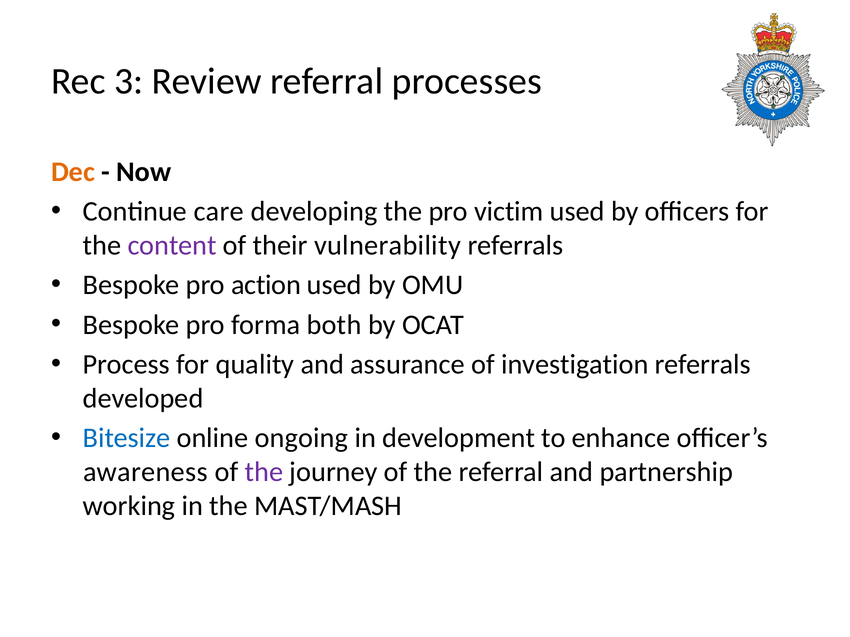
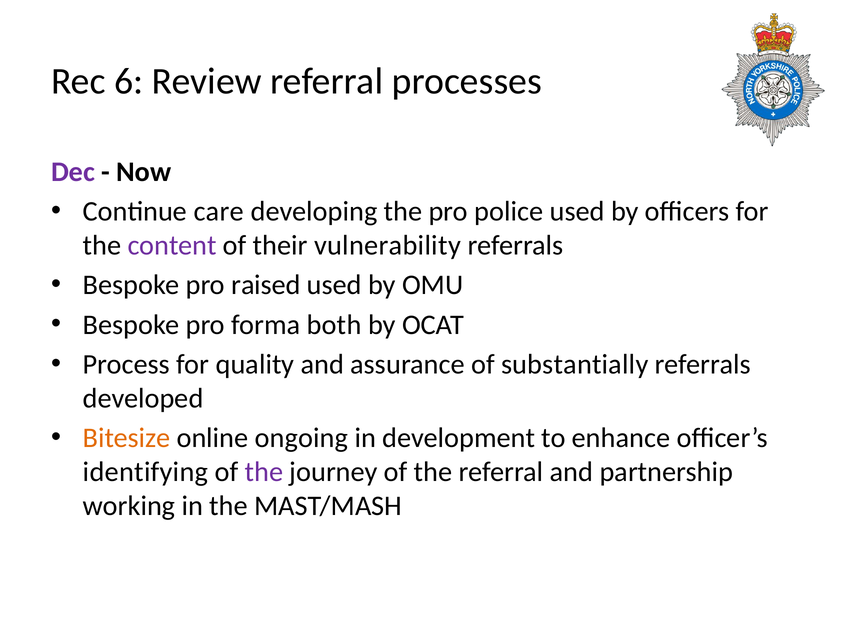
3: 3 -> 6 (129, 81)
Dec colour: orange -> purple (73, 172)
victim: victim -> police (509, 212)
action: action -> raised (266, 285)
investigation: investigation -> substantially (575, 365)
Bitesize colour: blue -> orange (127, 438)
awareness: awareness -> identifying (145, 472)
